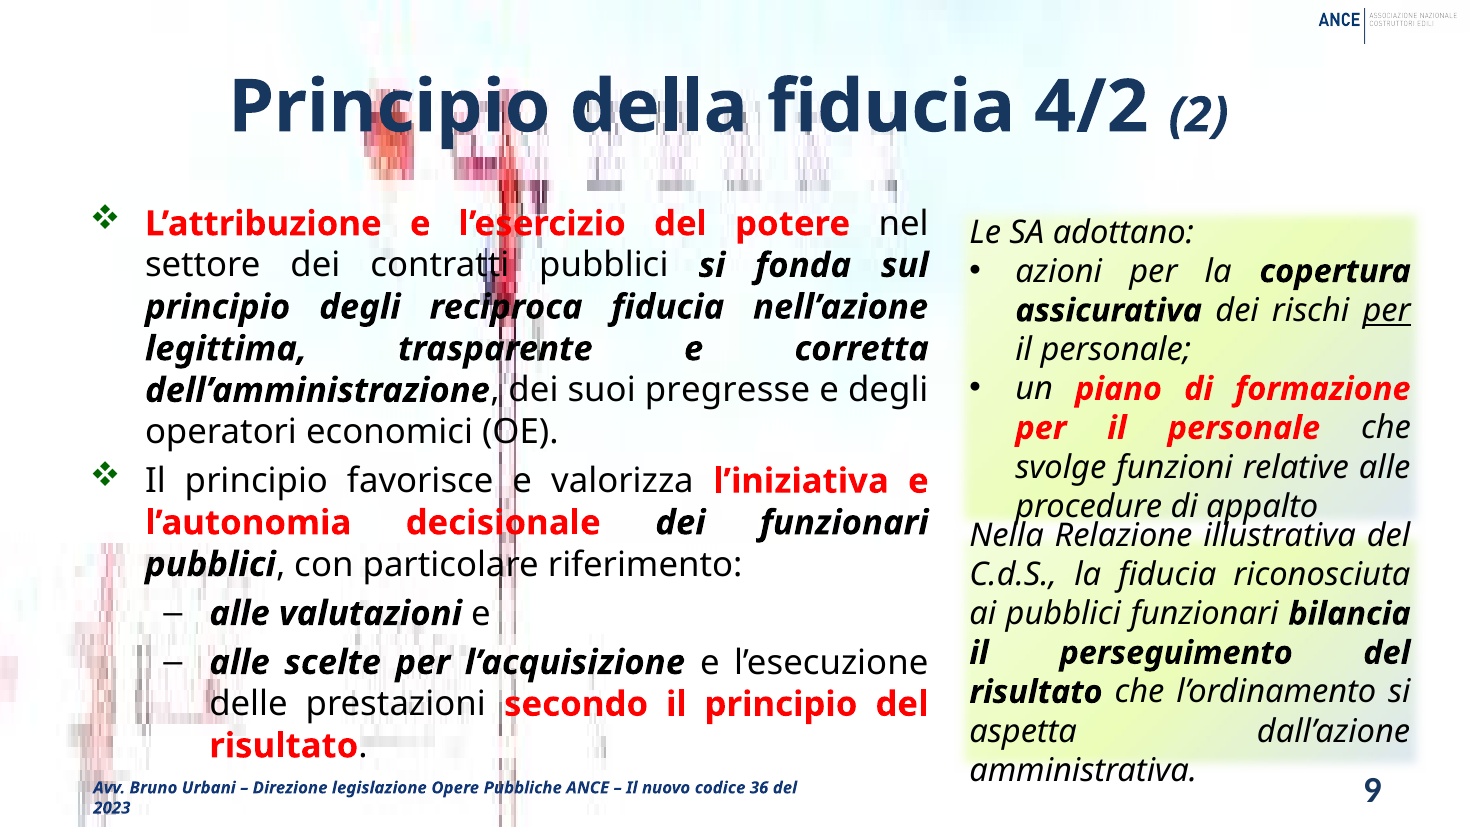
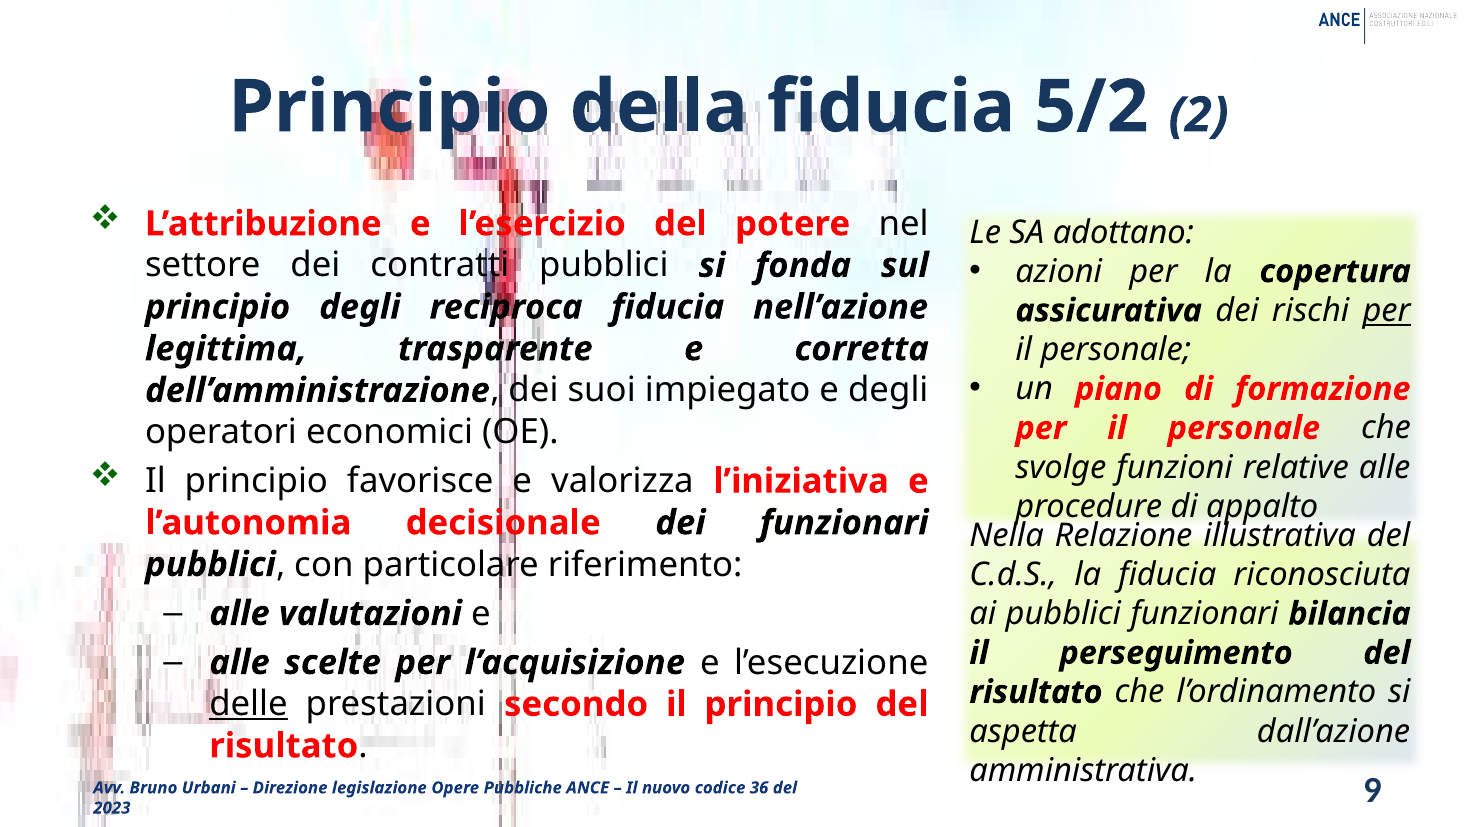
4/2: 4/2 -> 5/2 (1091, 107)
pregresse: pregresse -> impiegato (728, 390)
delle underline: none -> present (249, 704)
